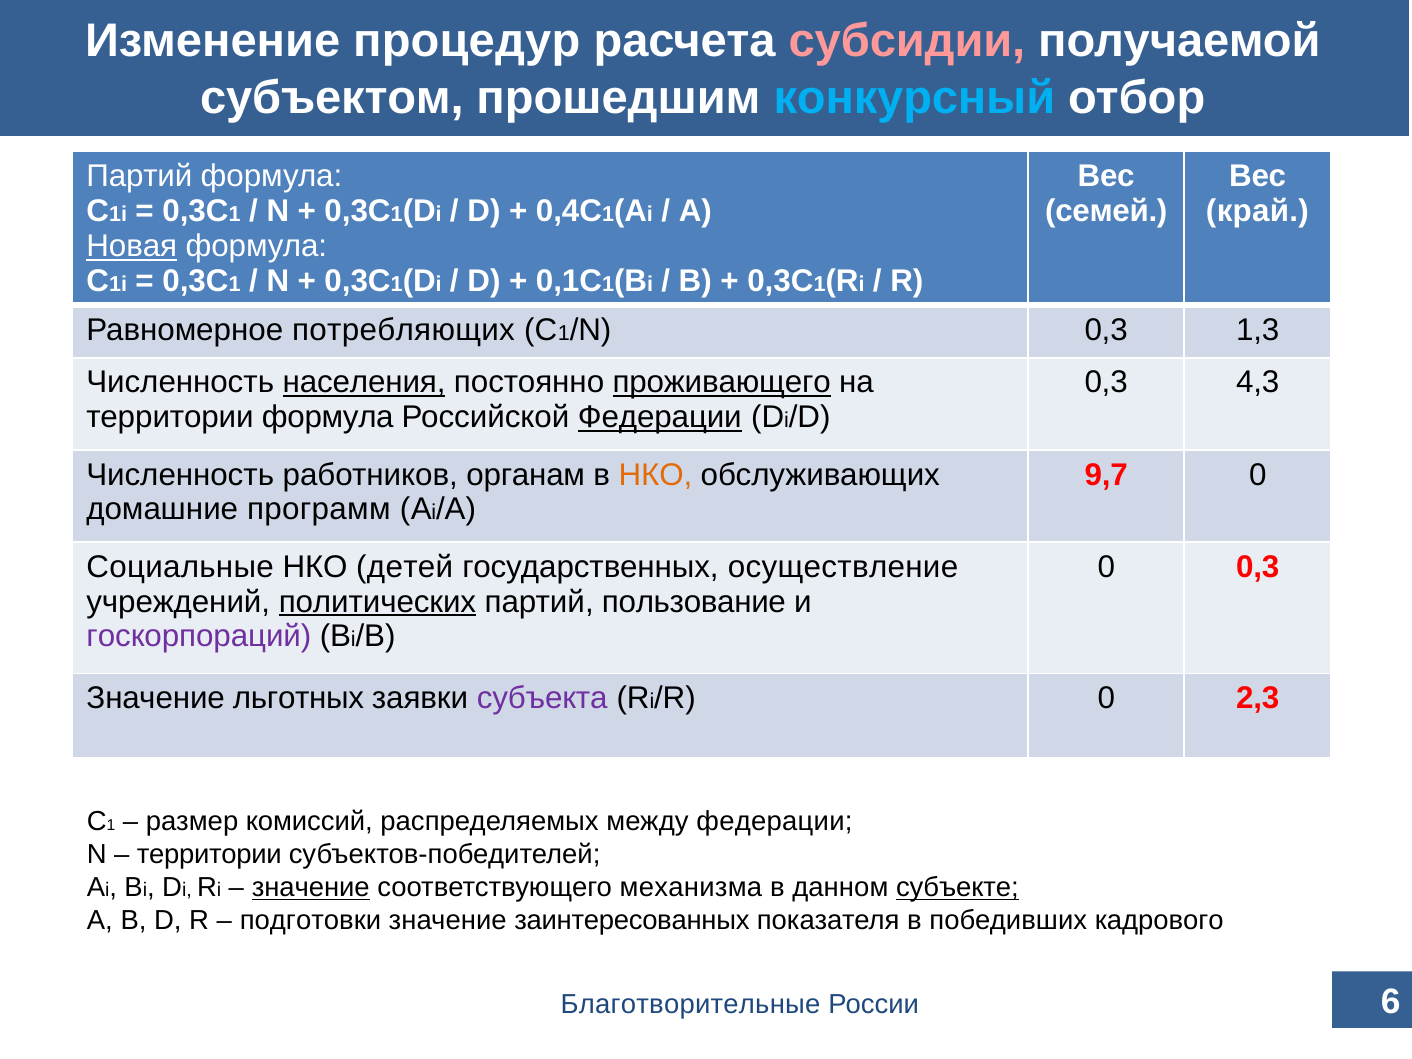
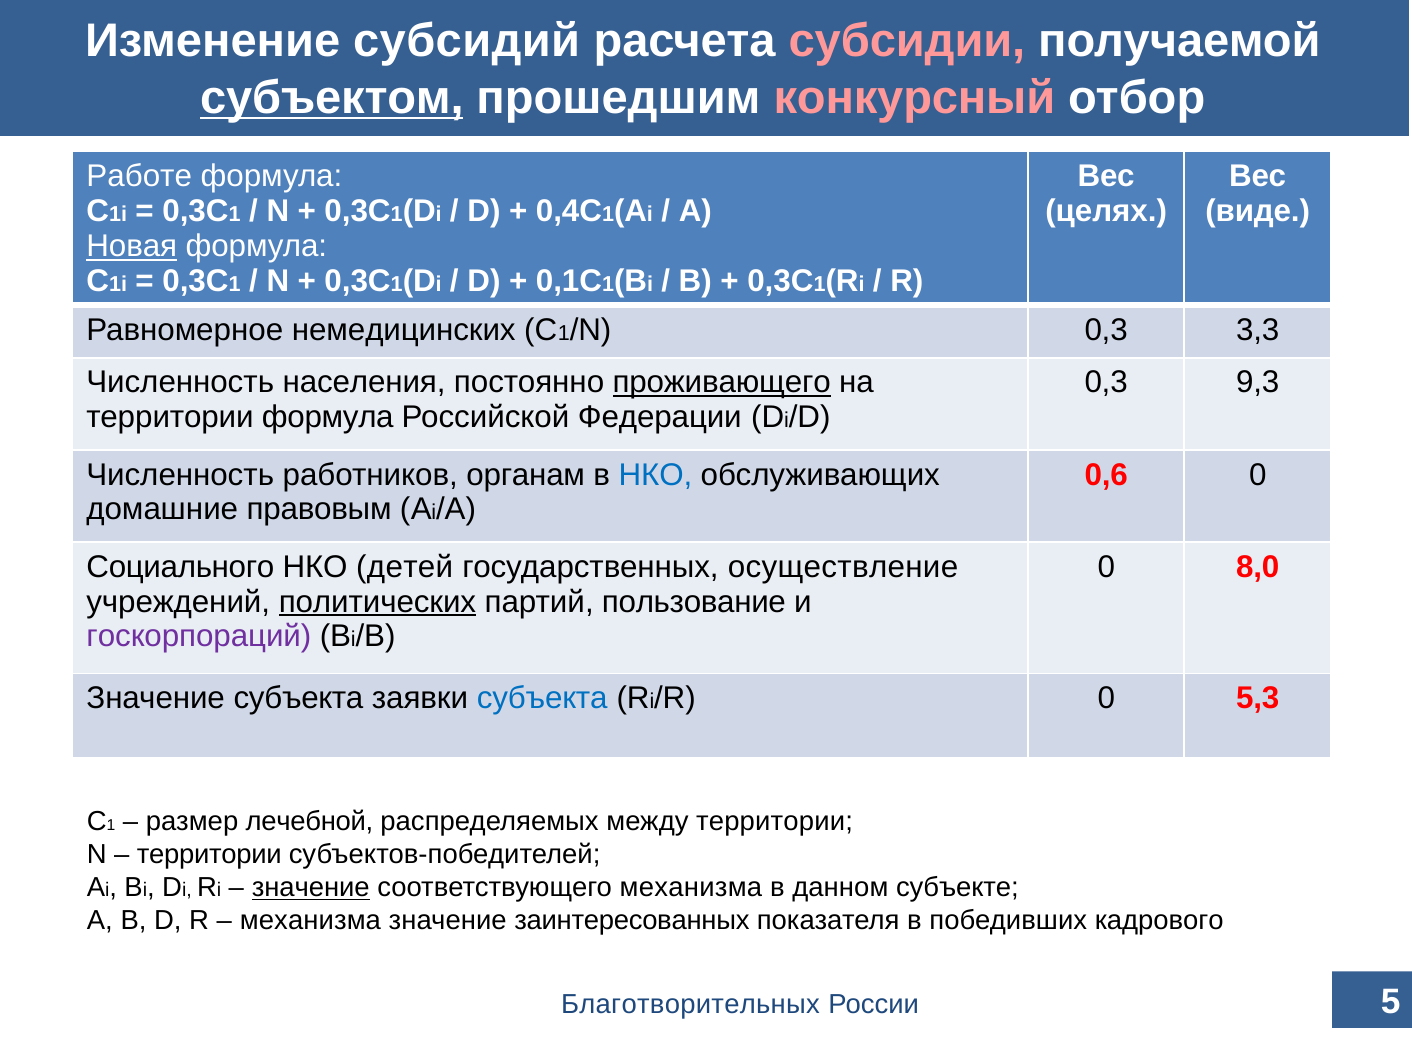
процедур: процедур -> субсидий (467, 41)
субъектом underline: none -> present (332, 98)
конкурсный colour: light blue -> pink (914, 98)
Партий: Партий -> Работе (139, 176)
семей: семей -> целях (1106, 211)
край: край -> виде (1258, 211)
потребляющих: потребляющих -> немедицинских (404, 330)
1,3: 1,3 -> 3,3 (1258, 330)
населения underline: present -> none (364, 383)
4,3: 4,3 -> 9,3 (1258, 383)
Федерации underline: present -> none (660, 417)
НКО colour: orange -> blue (655, 475)
9,7: 9,7 -> 0,6 (1106, 475)
программ: программ -> правовым (319, 510)
Социальные: Социальные -> Социального (180, 567)
0 0,3: 0,3 -> 8,0 (1258, 567)
Значение льготных: льготных -> субъекта (298, 699)
субъекта colour: purple -> blue (542, 699)
2,3: 2,3 -> 5,3 (1258, 699)
комиссий: комиссий -> лечебной (309, 822)
между федерации: федерации -> территории (775, 822)
субъекте underline: present -> none (957, 888)
подготовки: подготовки -> механизма (310, 921)
Благотворительные: Благотворительные -> Благотворительных (690, 1005)
6: 6 -> 5 (1391, 1002)
